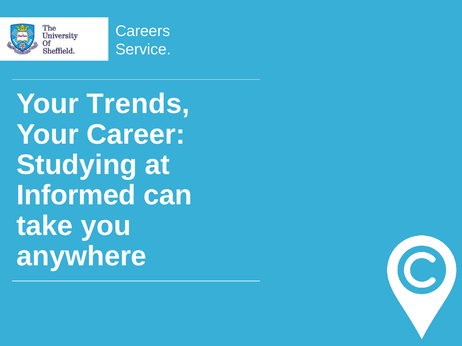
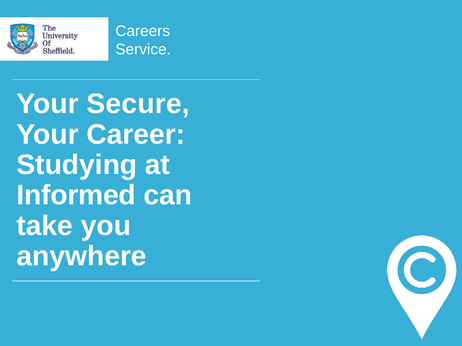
Trends: Trends -> Secure (138, 104)
